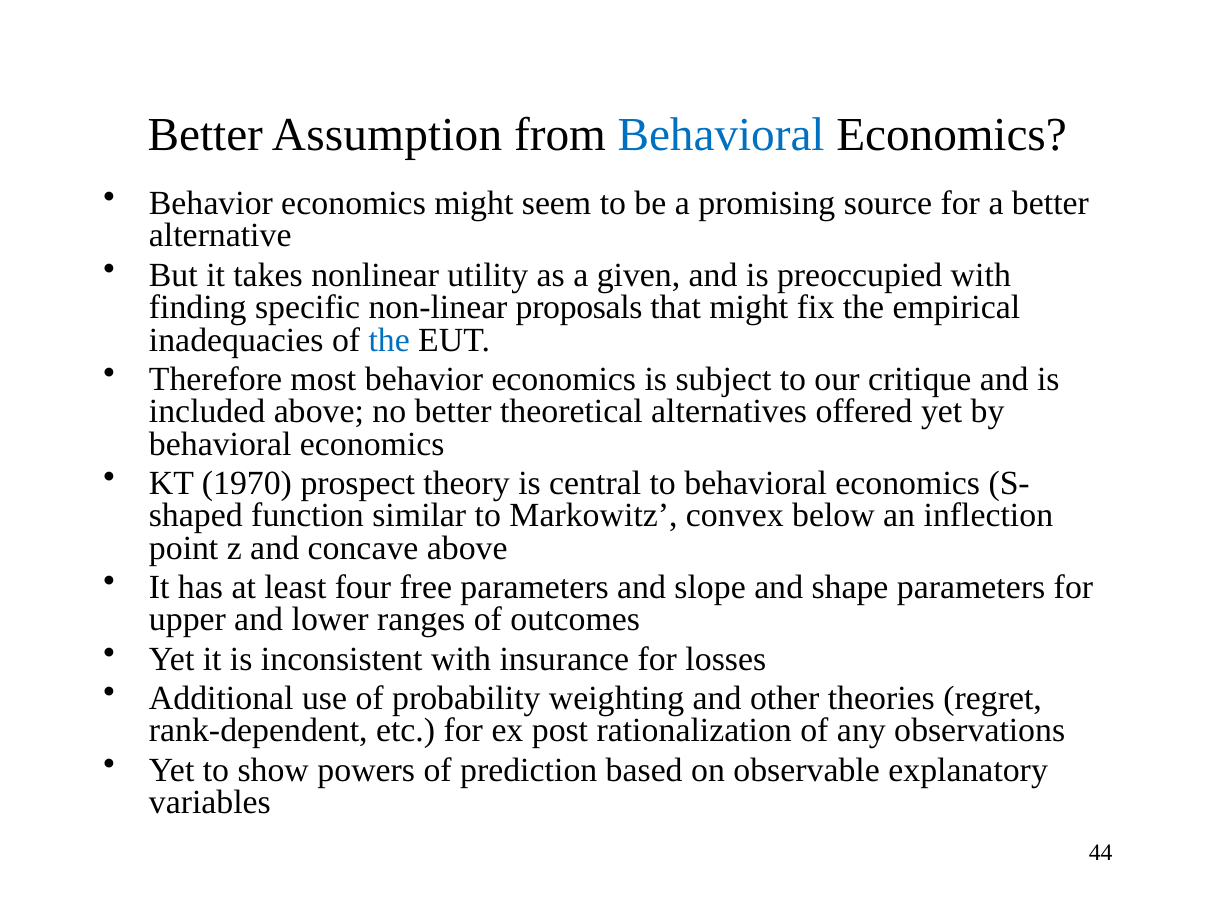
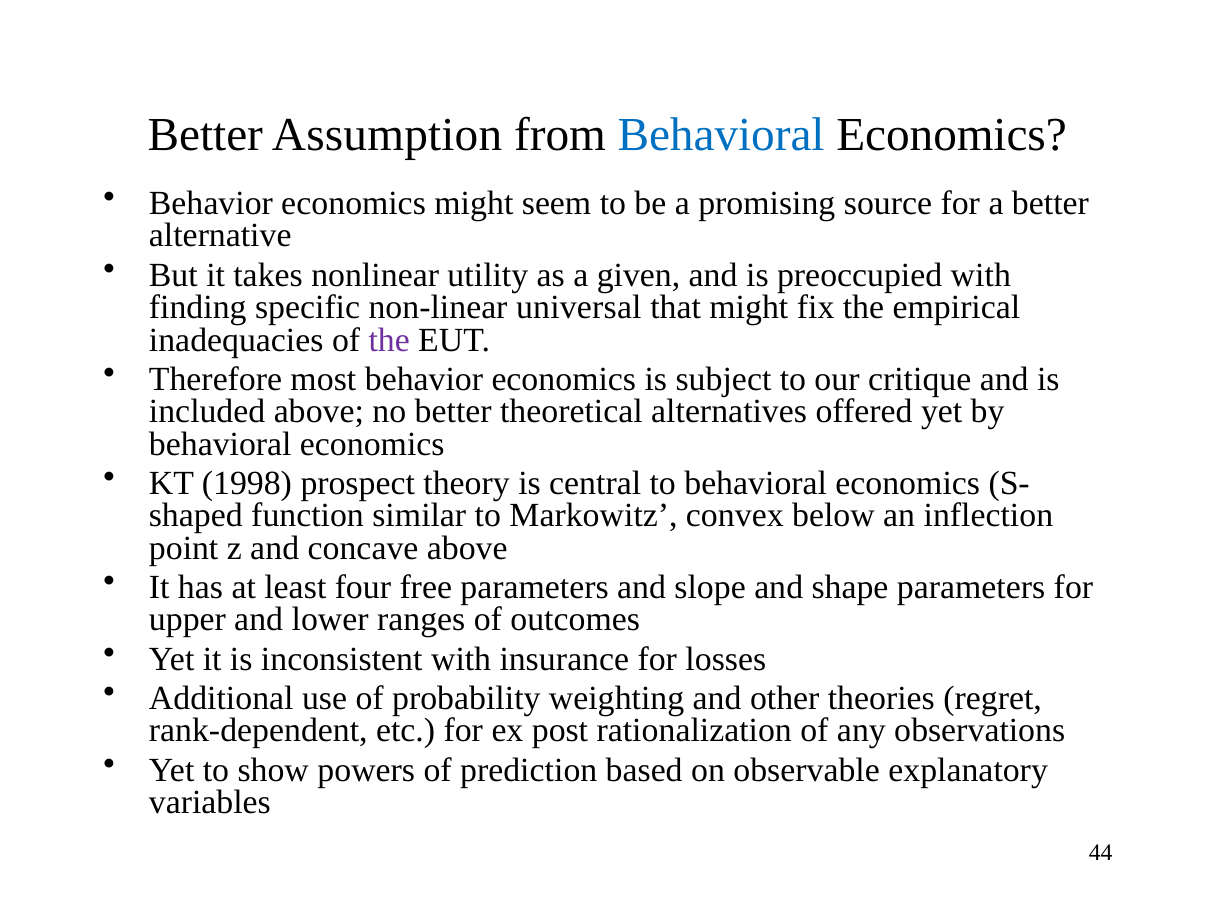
proposals: proposals -> universal (579, 307)
the colour: blue -> purple (389, 340)
1970: 1970 -> 1998 (247, 483)
